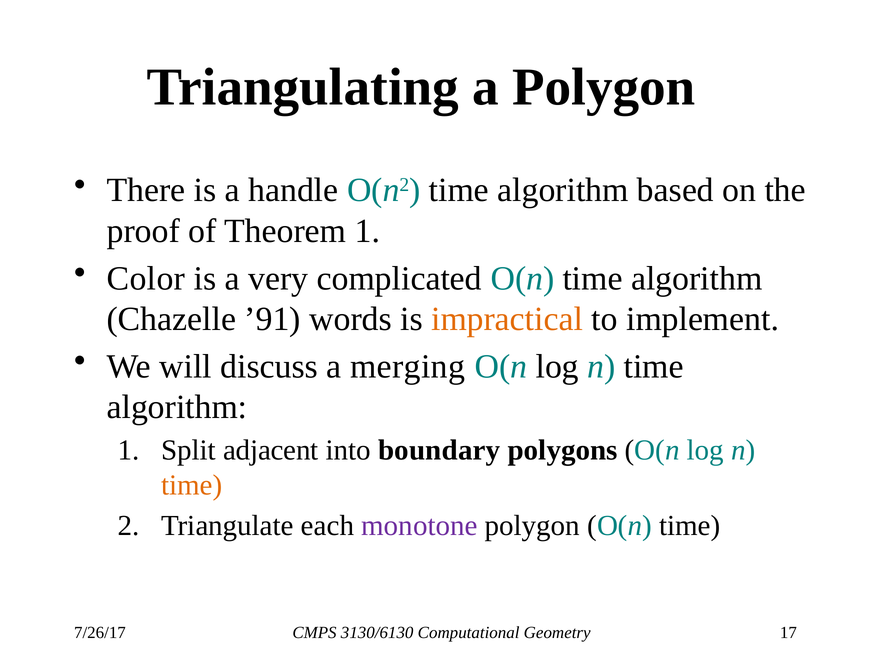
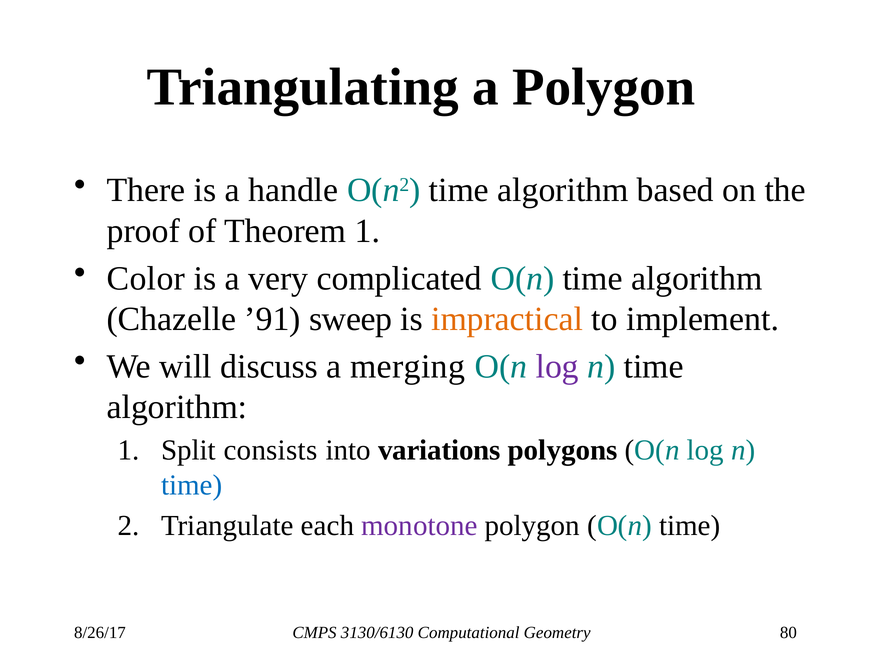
words: words -> sweep (351, 319)
log colour: black -> purple (557, 367)
adjacent: adjacent -> consists (271, 451)
boundary: boundary -> variations (439, 451)
time colour: orange -> blue (192, 485)
7/26/17: 7/26/17 -> 8/26/17 (100, 633)
17: 17 -> 80 (788, 633)
